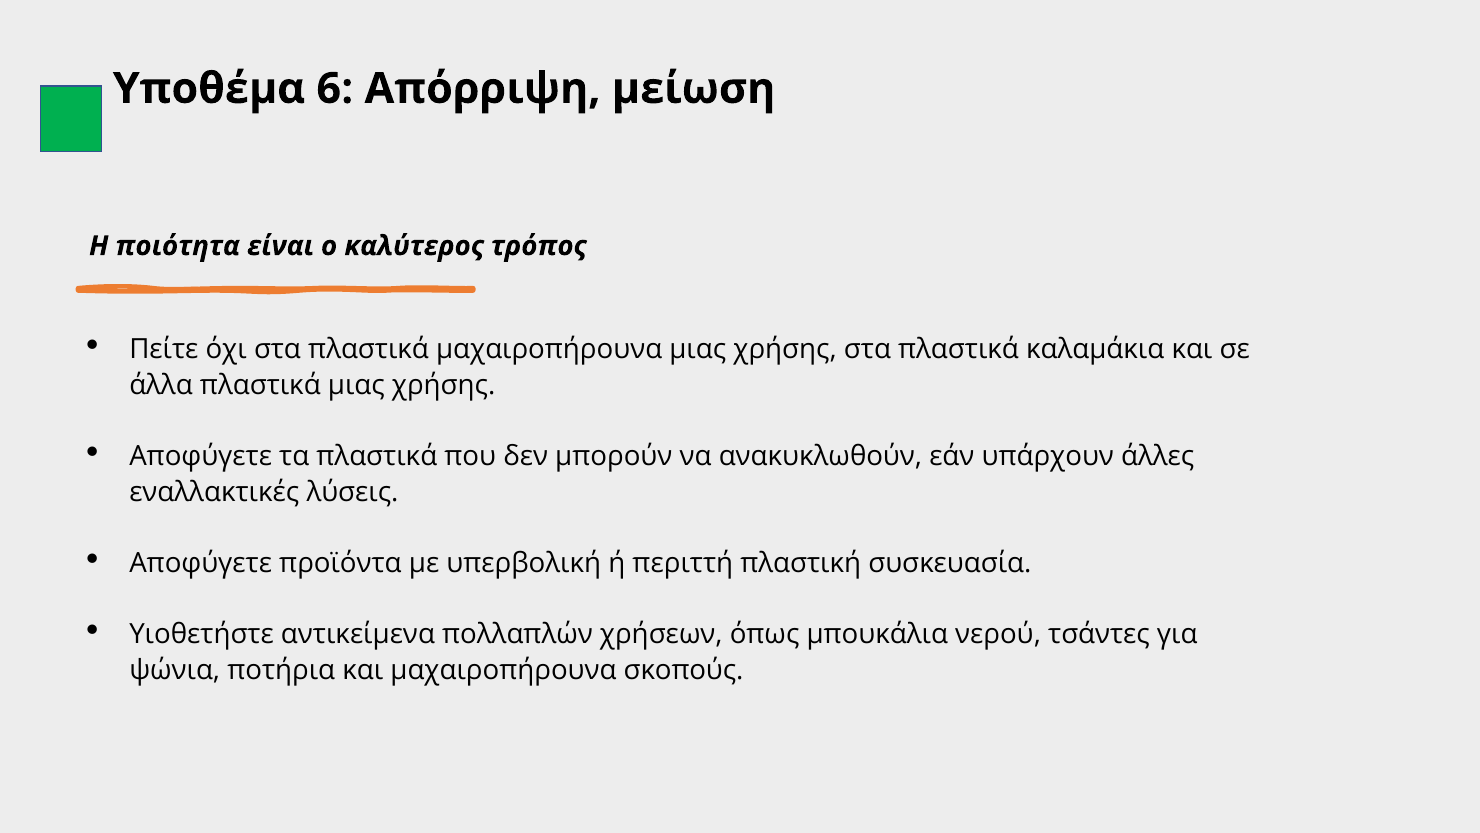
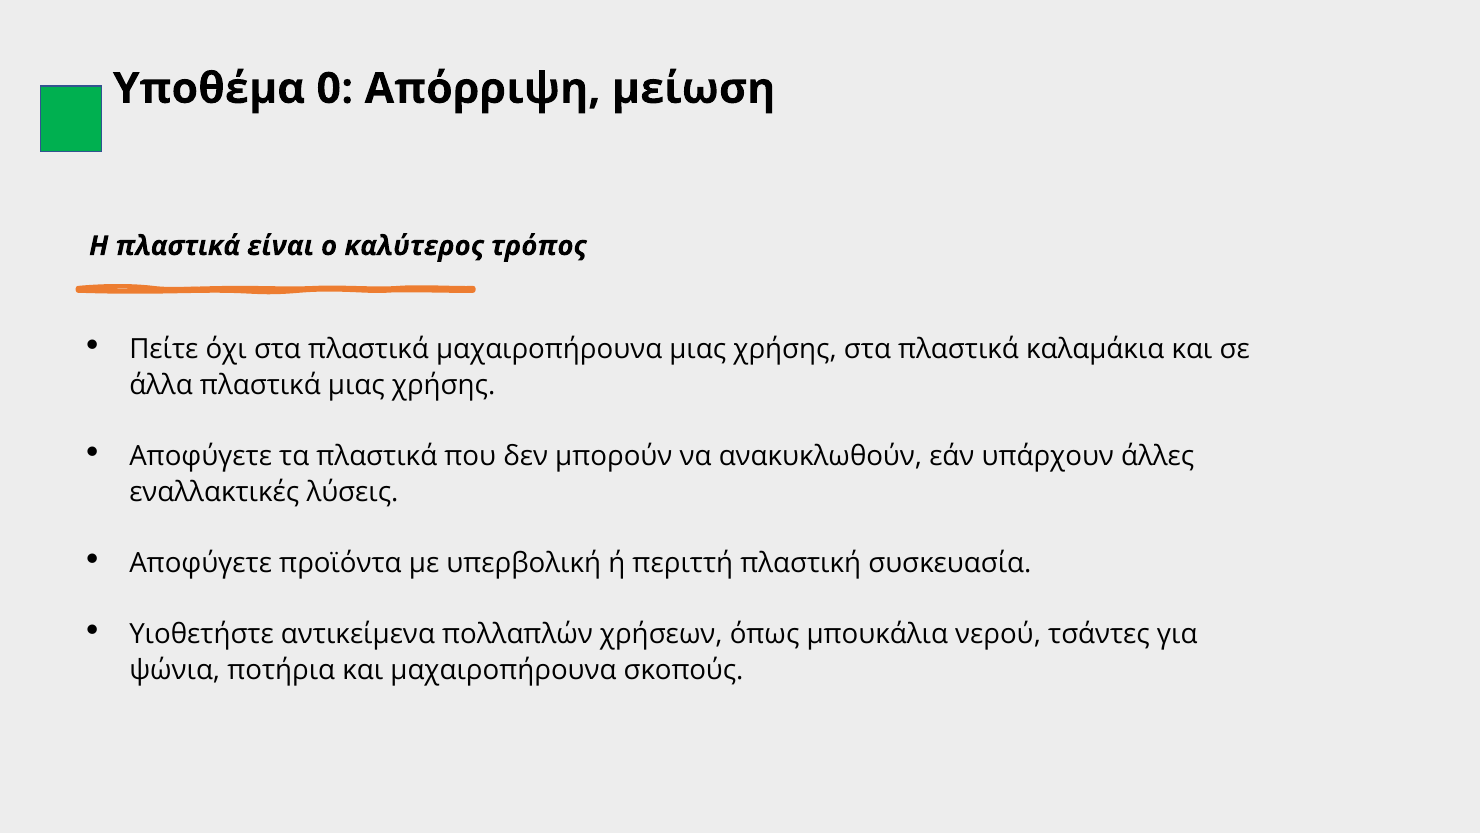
6: 6 -> 0 (335, 89)
Η ποιότητα: ποιότητα -> πλαστικά (178, 246)
